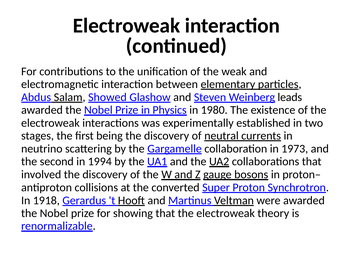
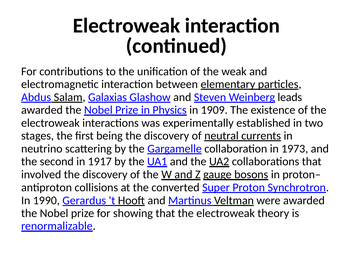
Showed: Showed -> Galaxias (108, 97)
1980: 1980 -> 1909 (214, 110)
1994: 1994 -> 1917 (100, 161)
1918: 1918 -> 1990 (46, 200)
